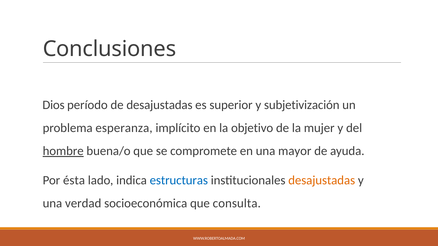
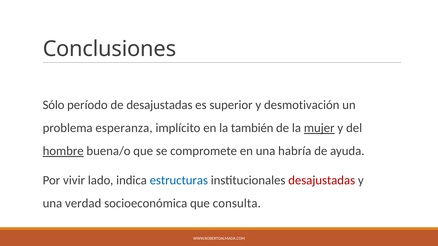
Dios: Dios -> Sólo (54, 105)
subjetivización: subjetivización -> desmotivación (302, 105)
objetivo: objetivo -> también (252, 128)
mujer underline: none -> present (319, 128)
mayor: mayor -> habría (295, 151)
ésta: ésta -> vivir (74, 181)
desajustadas colour: orange -> red (322, 181)
